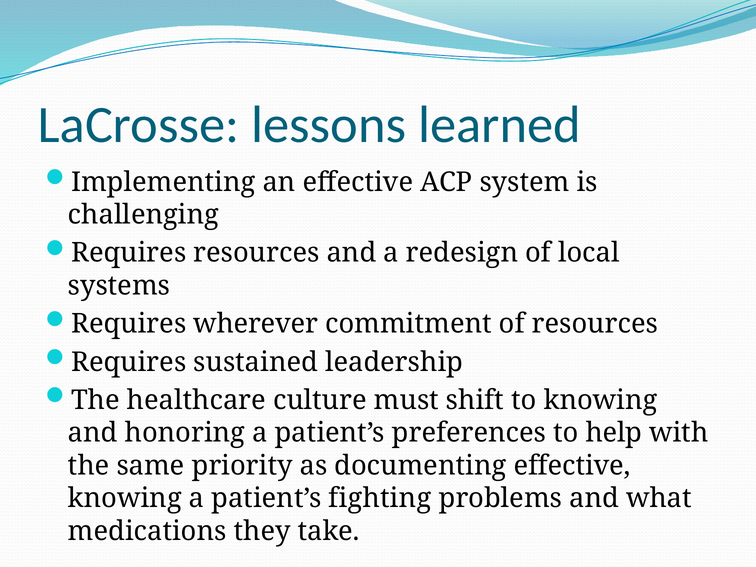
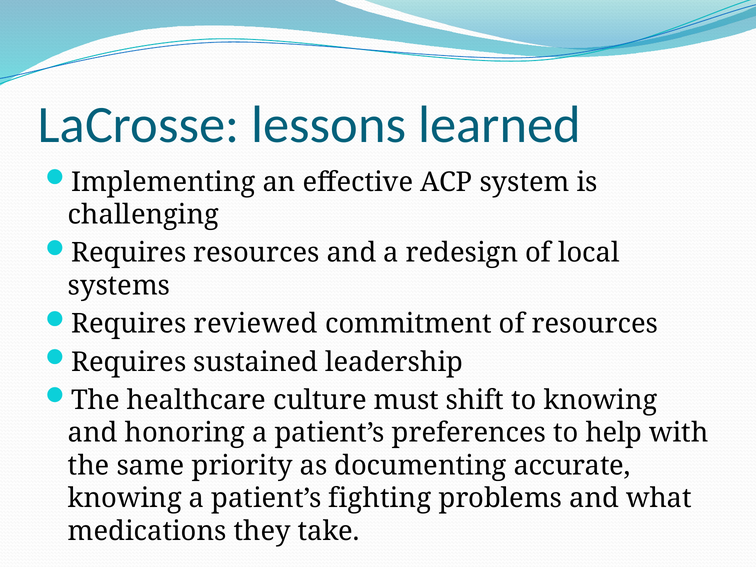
wherever: wherever -> reviewed (256, 324)
documenting effective: effective -> accurate (572, 466)
